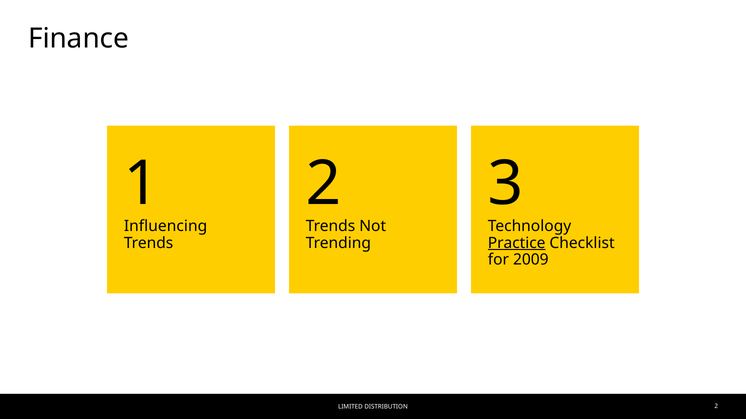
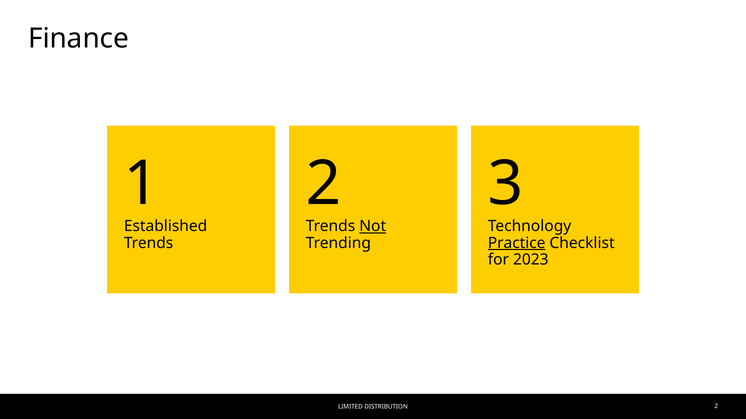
Influencing: Influencing -> Established (166, 226)
Not underline: none -> present (373, 226)
2009: 2009 -> 2023 (531, 260)
